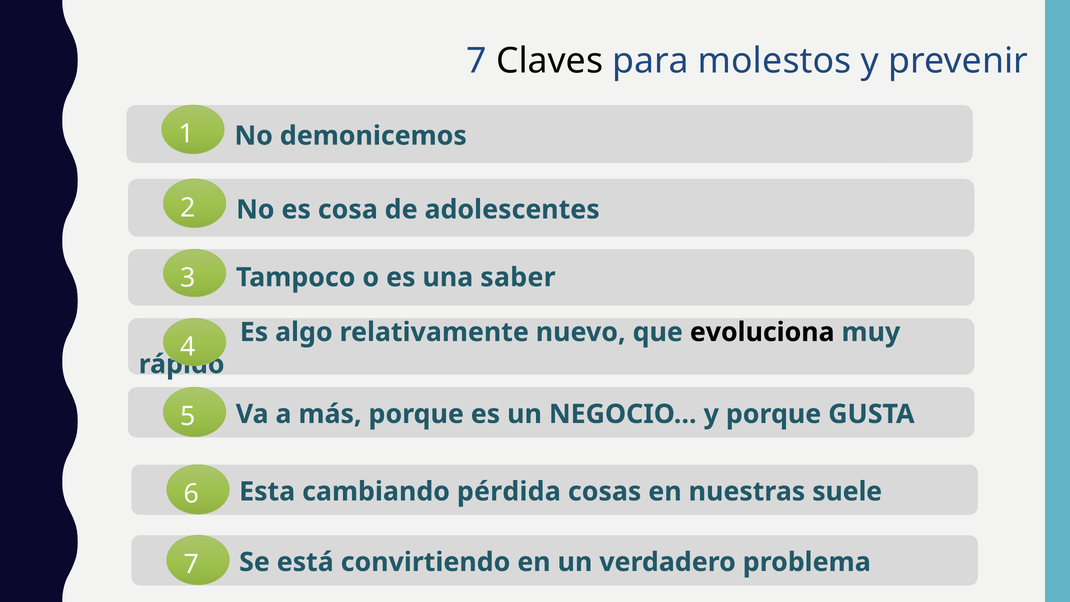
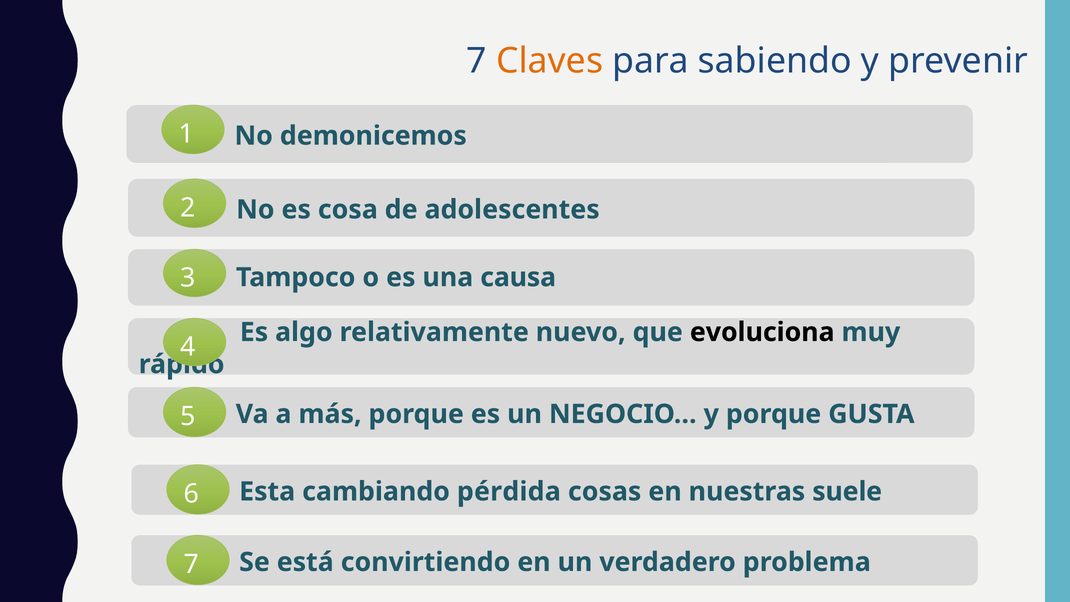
Claves colour: black -> orange (550, 61)
molestos: molestos -> sabiendo (775, 61)
saber: saber -> causa (518, 277)
